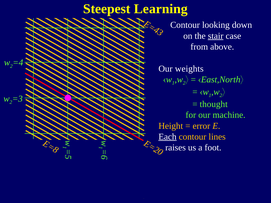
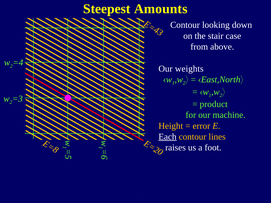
Learning: Learning -> Amounts (161, 9)
stair underline: present -> none (216, 36)
thought: thought -> product (214, 104)
